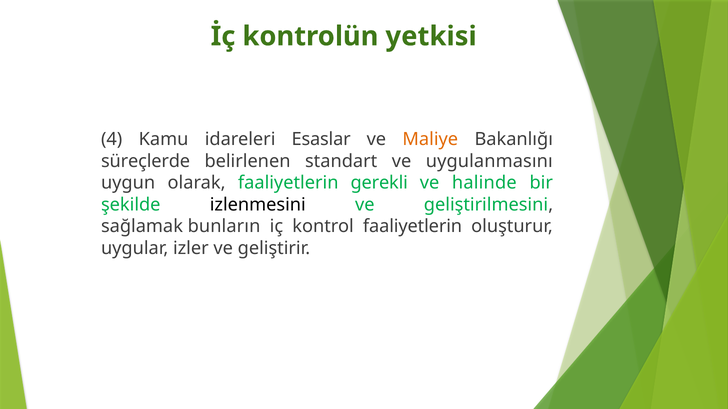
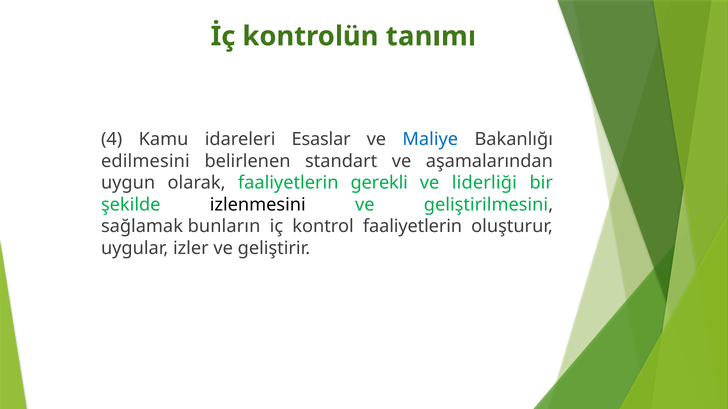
yetkisi: yetkisi -> tanımı (431, 36)
Maliye colour: orange -> blue (430, 139)
süreçlerde: süreçlerde -> edilmesini (145, 161)
uygulanmasını: uygulanmasını -> aşamalarından (489, 161)
halinde: halinde -> liderliği (484, 183)
